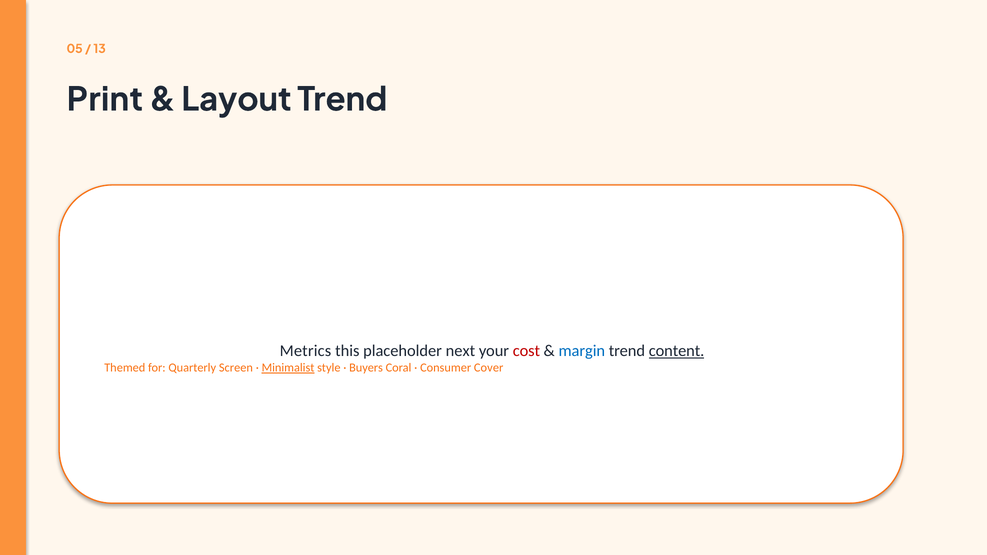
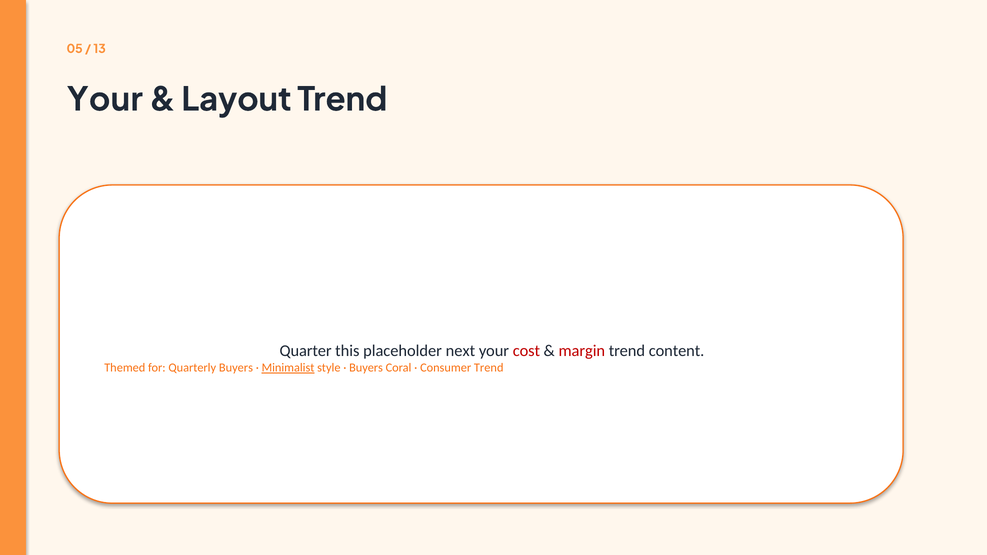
Print: Print -> Your (105, 100)
Metrics: Metrics -> Quarter (306, 351)
margin colour: blue -> red (582, 351)
content underline: present -> none (677, 351)
Quarterly Screen: Screen -> Buyers (236, 368)
Consumer Cover: Cover -> Trend (489, 368)
